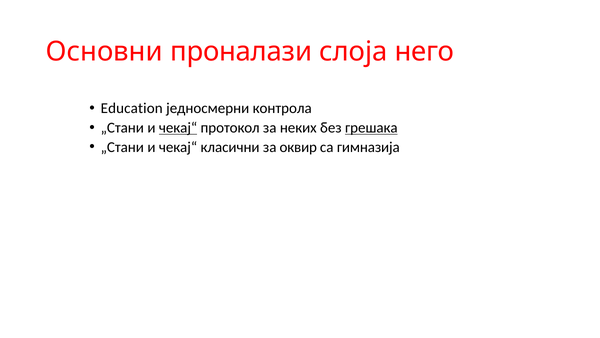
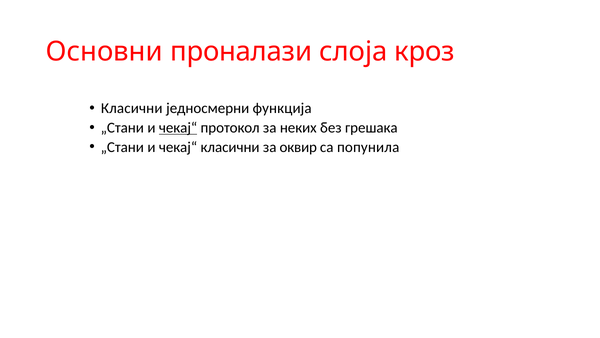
него: него -> кроз (424, 52)
Education: Education -> Класични (132, 108)
контрола: контрола -> функција (282, 108)
грешака underline: present -> none (371, 128)
гимназија: гимназија -> попунила (368, 147)
